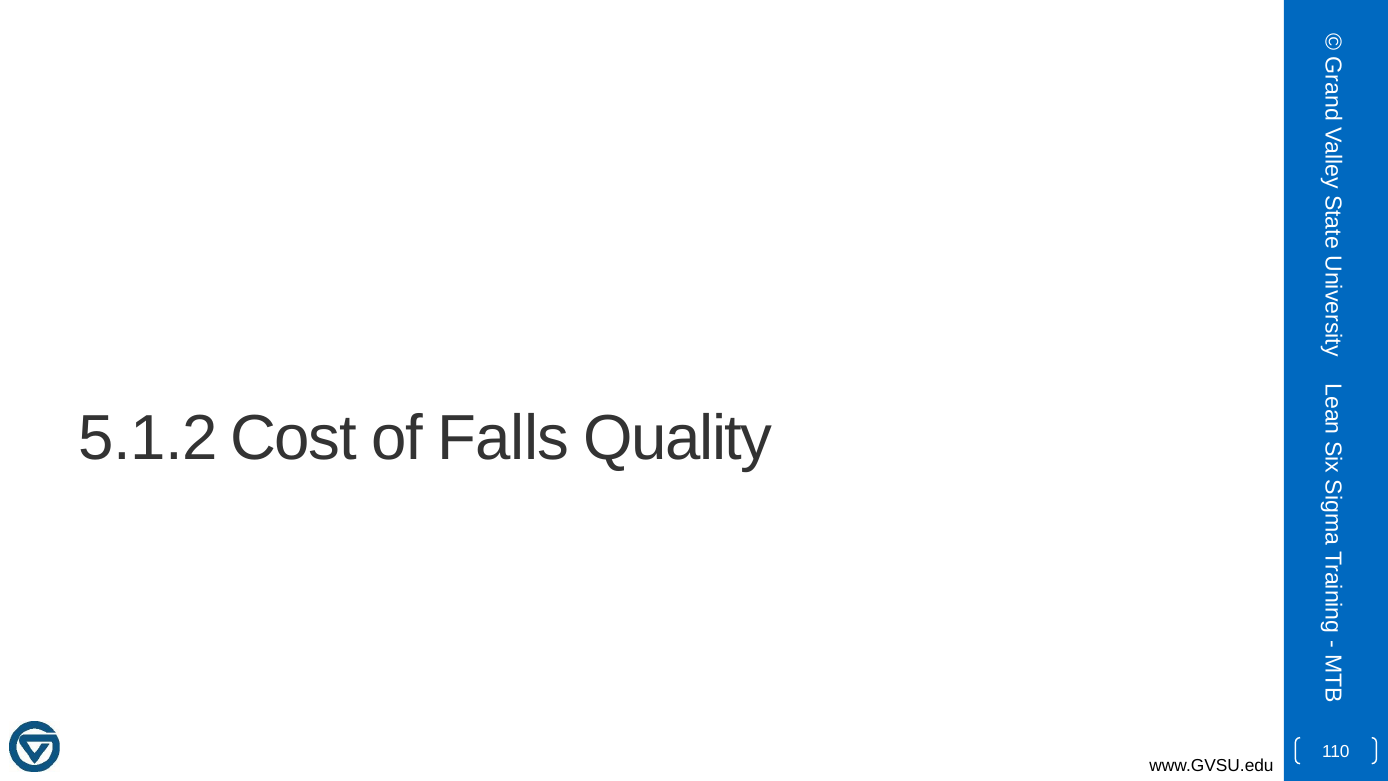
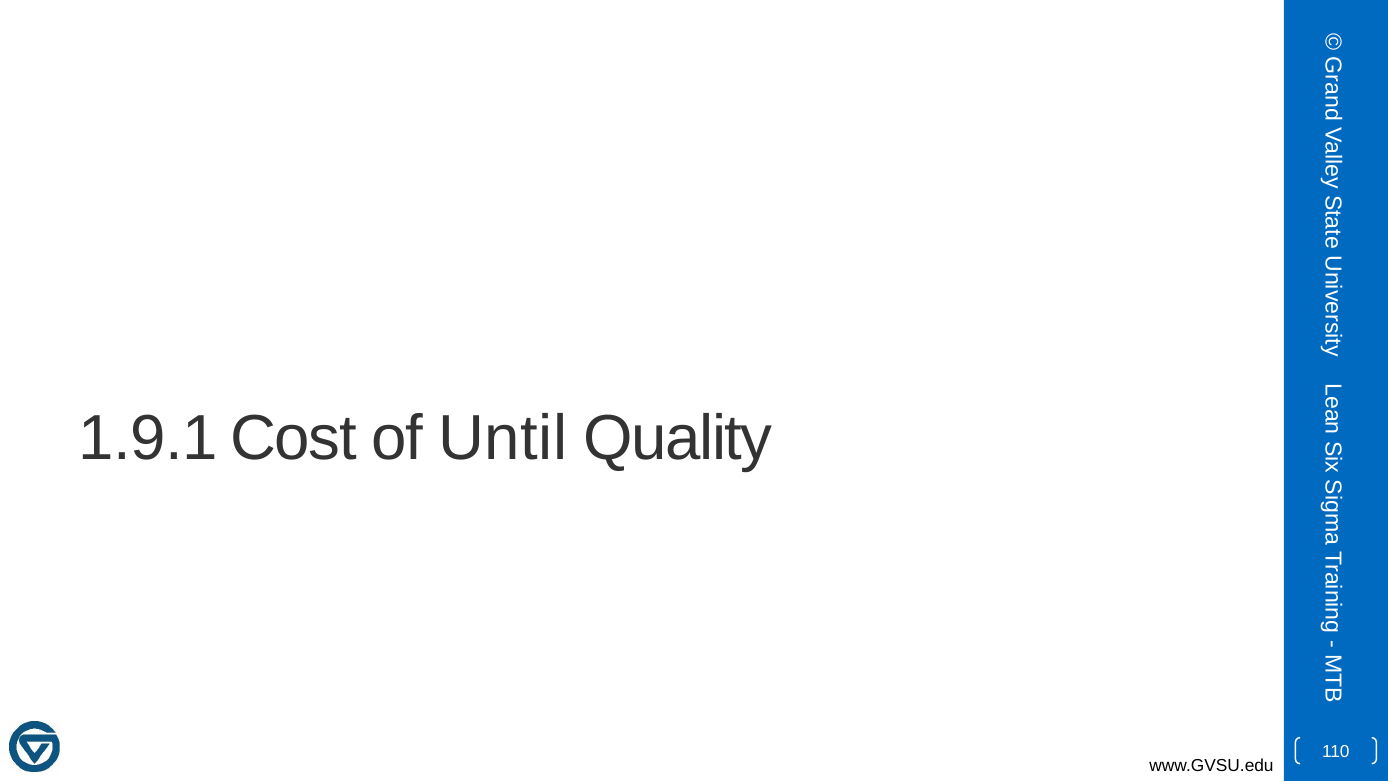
5.1.2: 5.1.2 -> 1.9.1 (148, 439)
Falls: Falls -> Until (503, 439)
